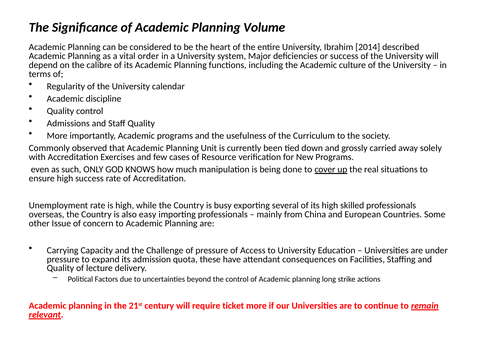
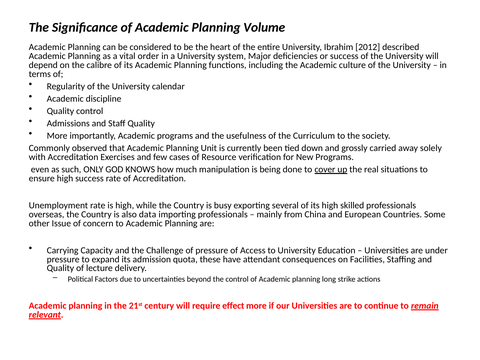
2014: 2014 -> 2012 (368, 47)
easy: easy -> data (148, 214)
ticket: ticket -> effect (233, 306)
